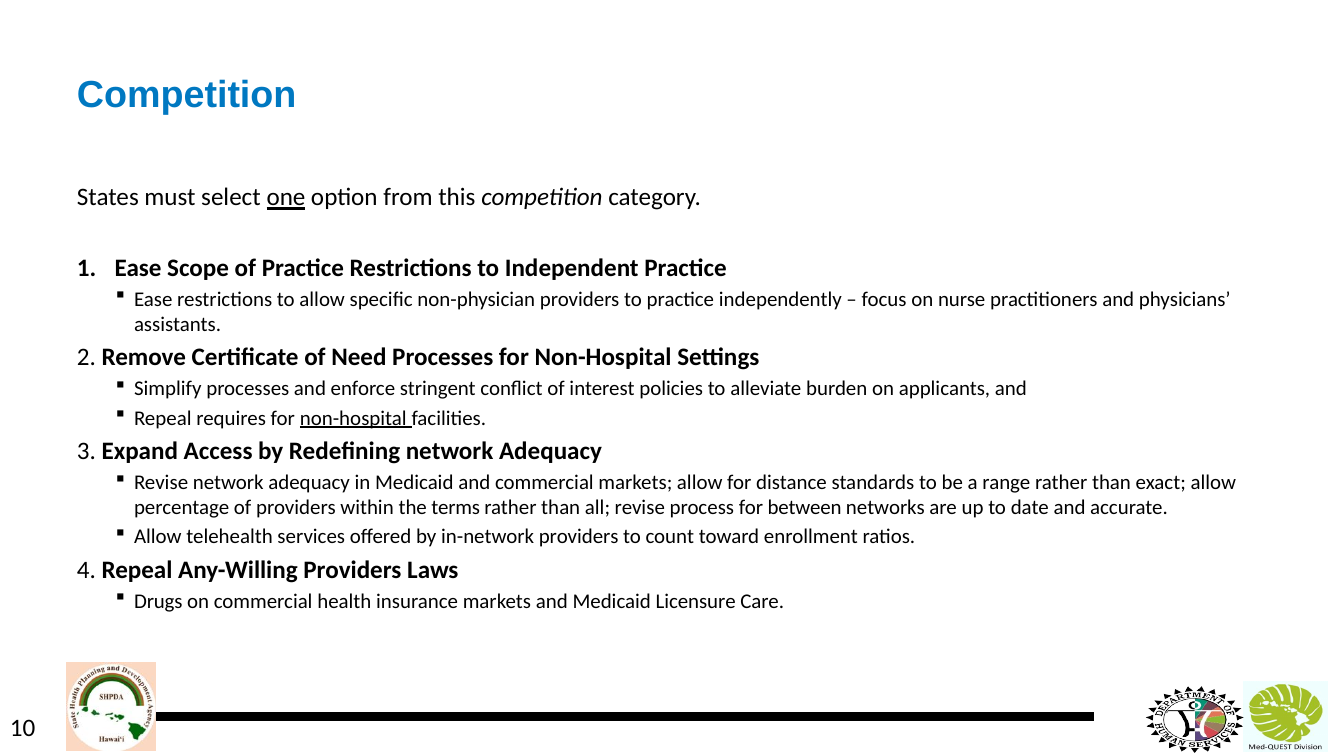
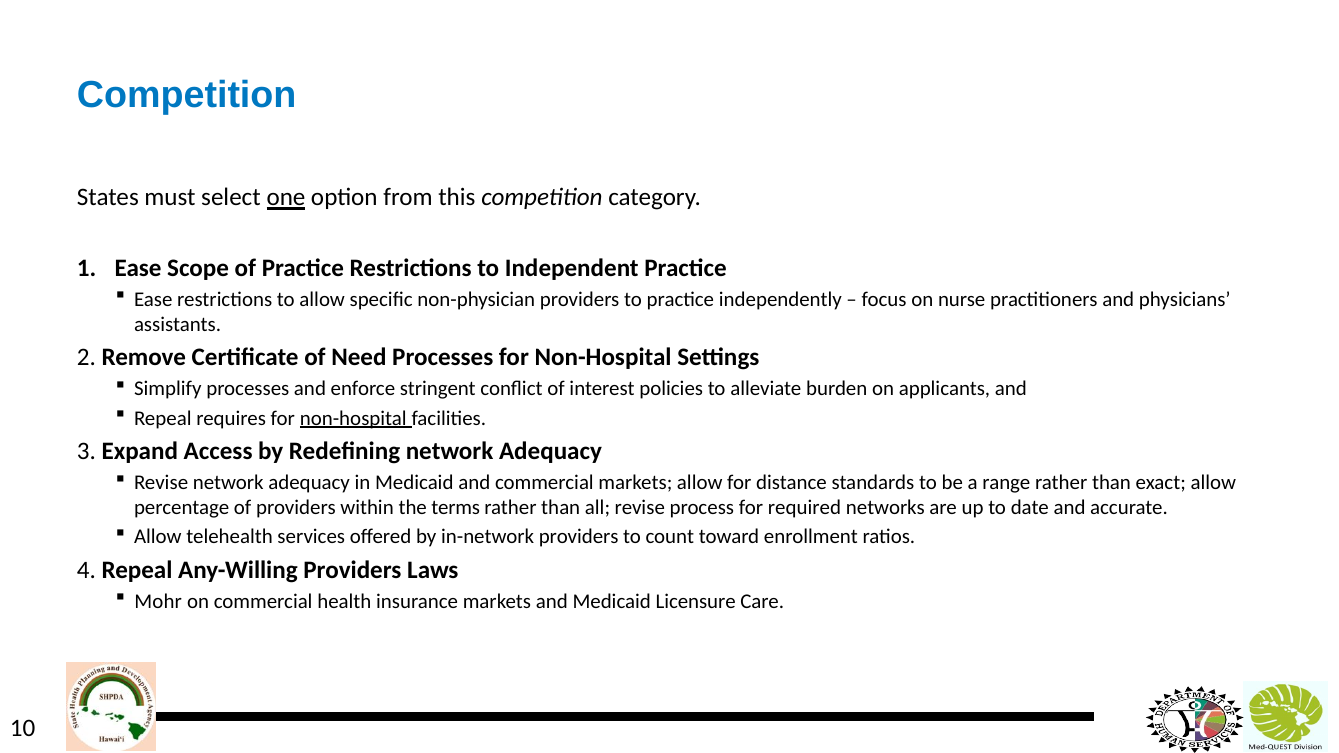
between: between -> required (804, 508)
Drugs: Drugs -> Mohr (158, 602)
